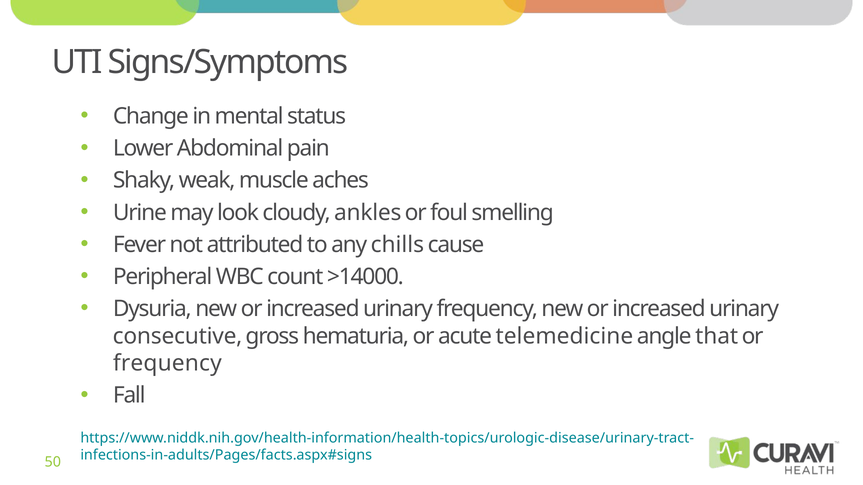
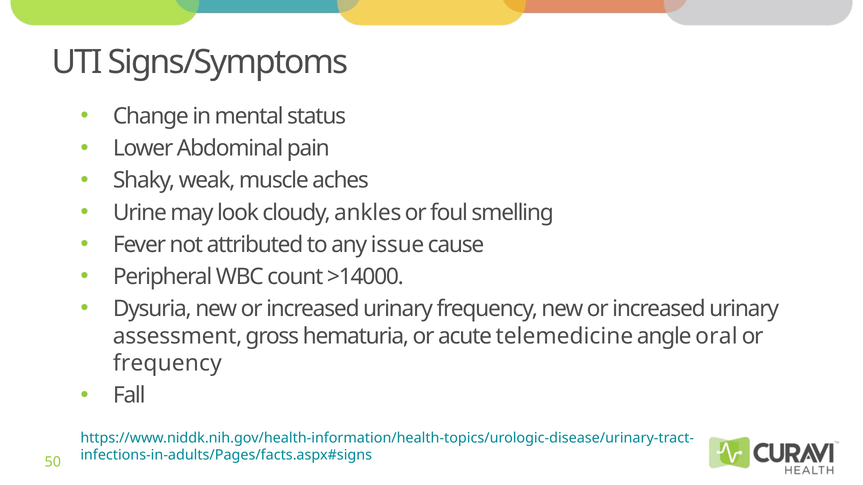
chills: chills -> issue (397, 245)
consecutive: consecutive -> assessment (178, 336)
that: that -> oral (716, 336)
